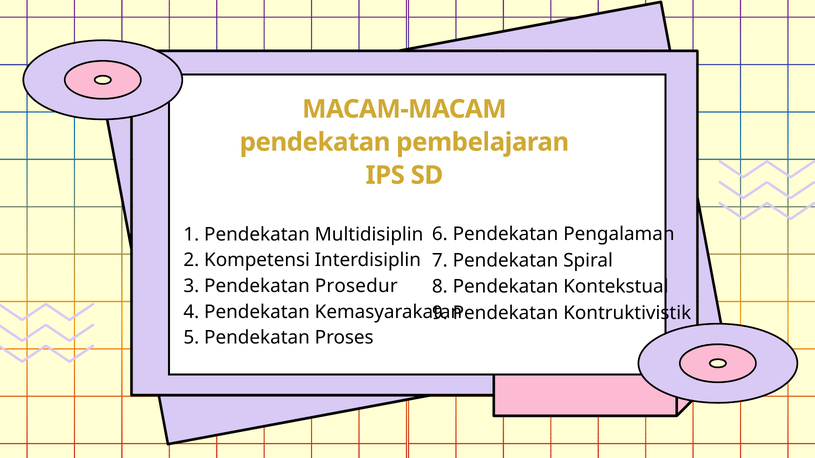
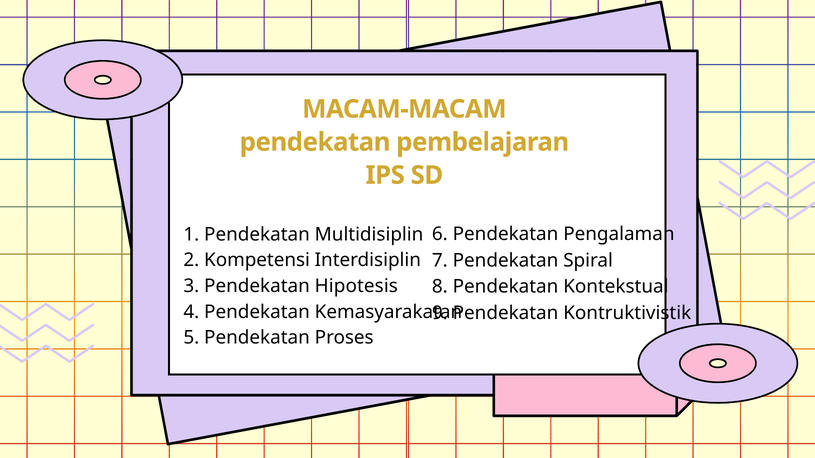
Prosedur: Prosedur -> Hipotesis (356, 286)
